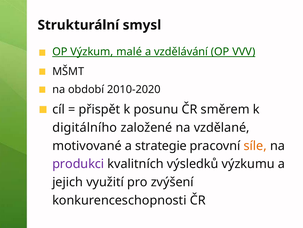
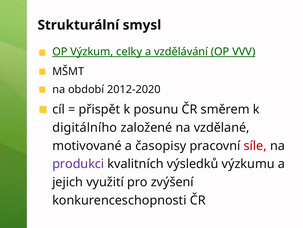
malé: malé -> celky (129, 51)
2010-2020: 2010-2020 -> 2012-2020 (134, 89)
strategie: strategie -> časopisy (161, 145)
síle colour: orange -> red (255, 145)
